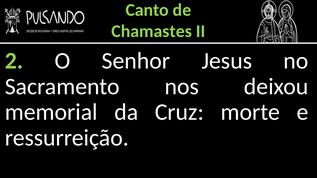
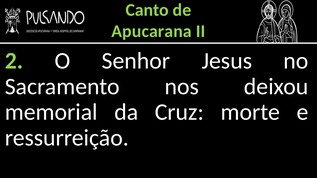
Chamastes: Chamastes -> Apucarana (152, 31)
